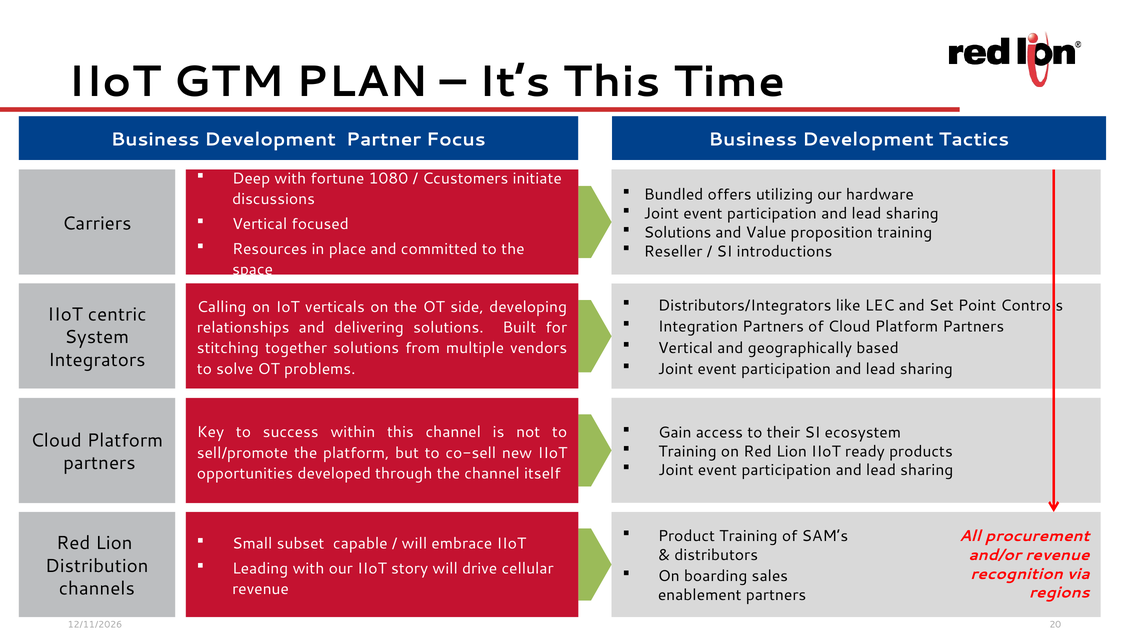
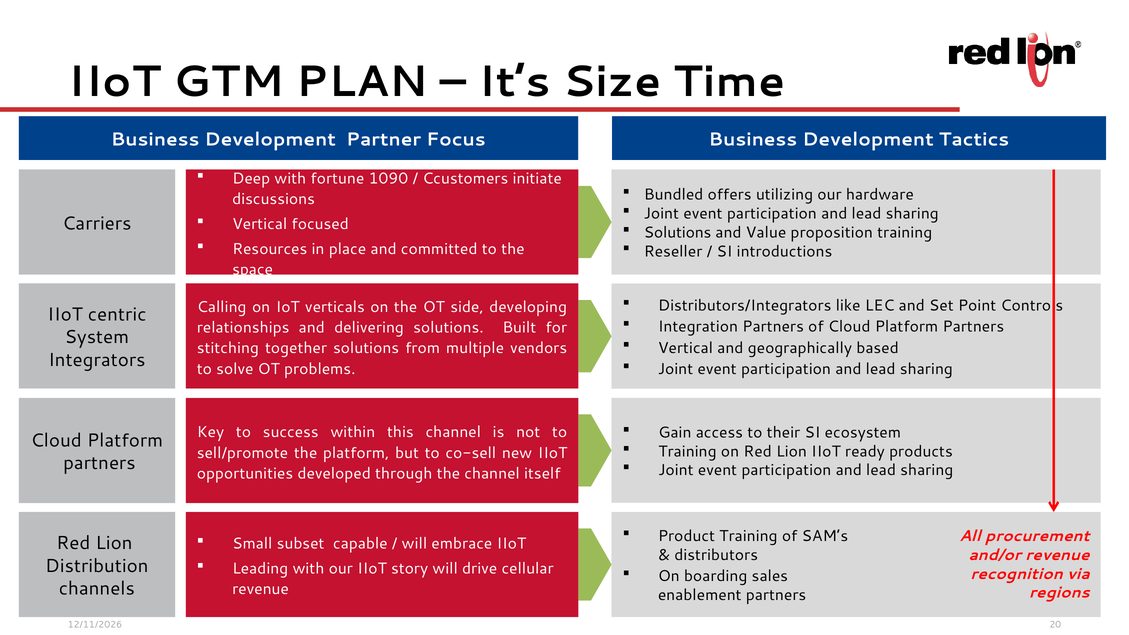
It’s This: This -> Size (612, 82)
1080: 1080 -> 1090 (388, 178)
